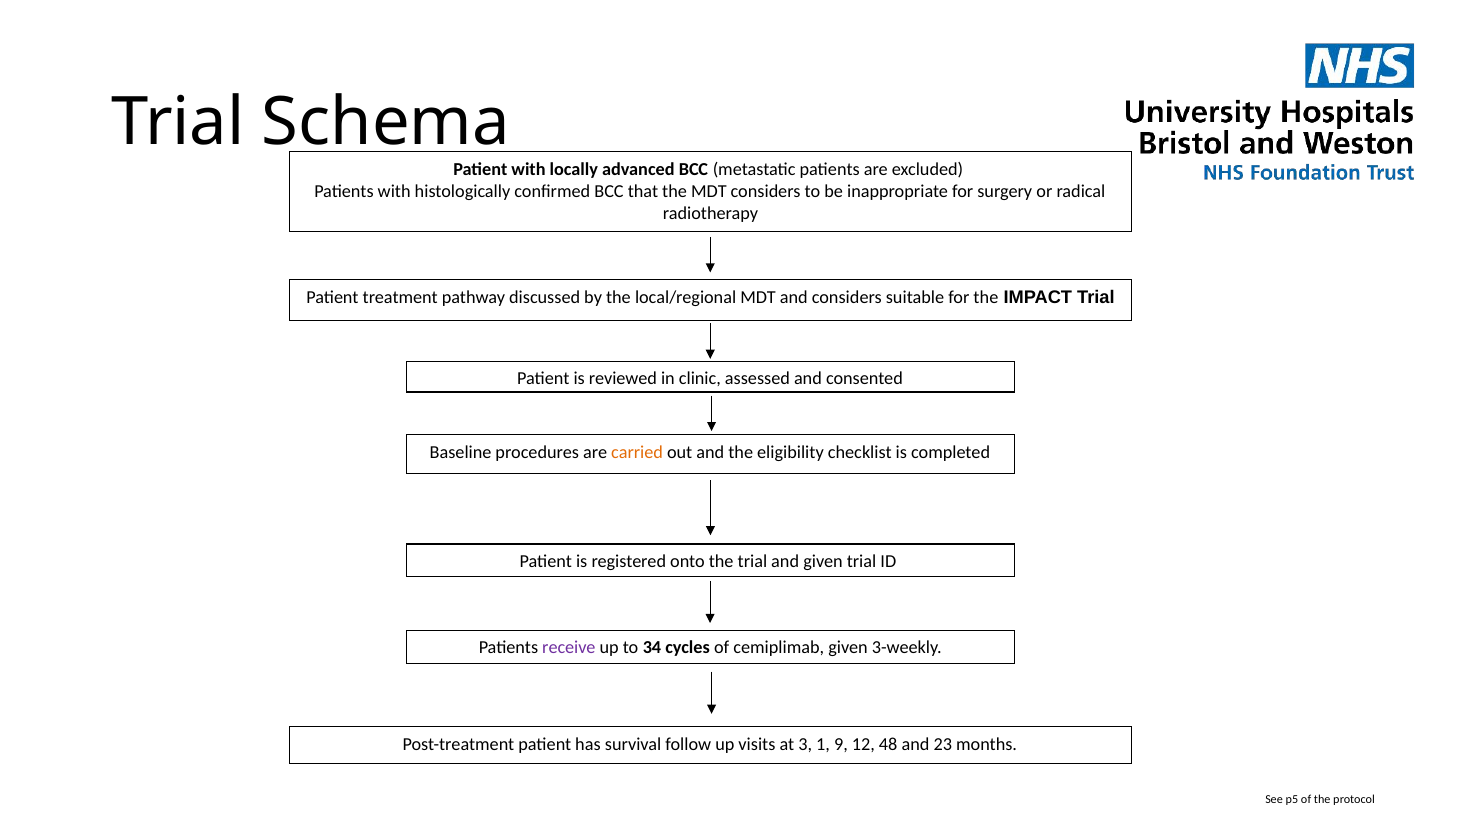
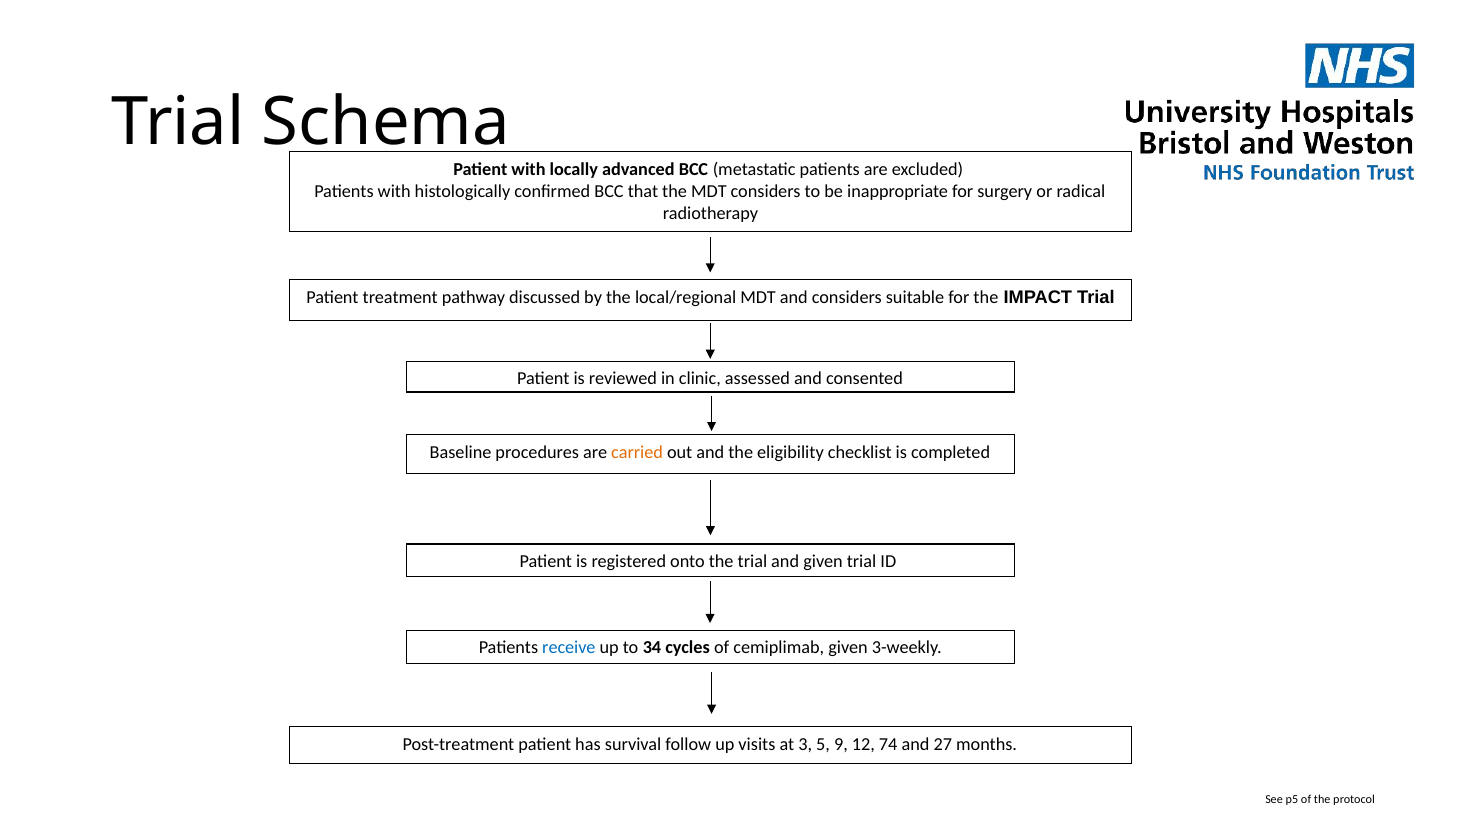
receive colour: purple -> blue (569, 648)
1: 1 -> 5 (823, 744)
48: 48 -> 74 (888, 744)
23: 23 -> 27 (943, 744)
